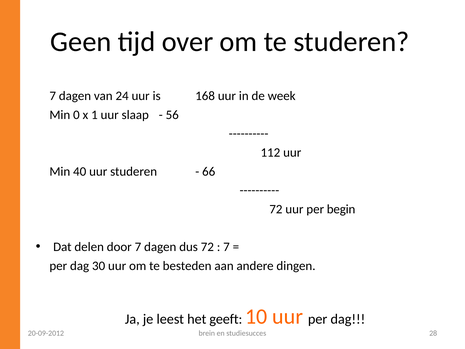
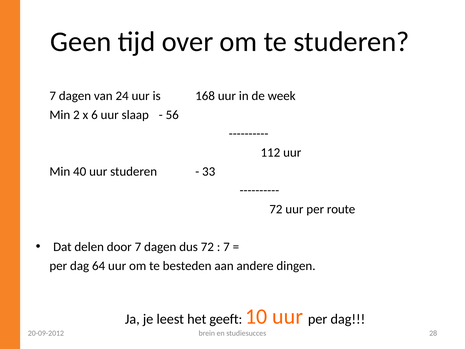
0: 0 -> 2 (76, 115)
1: 1 -> 6 (94, 115)
66: 66 -> 33 (209, 171)
begin: begin -> route (341, 209)
30: 30 -> 64 (99, 266)
